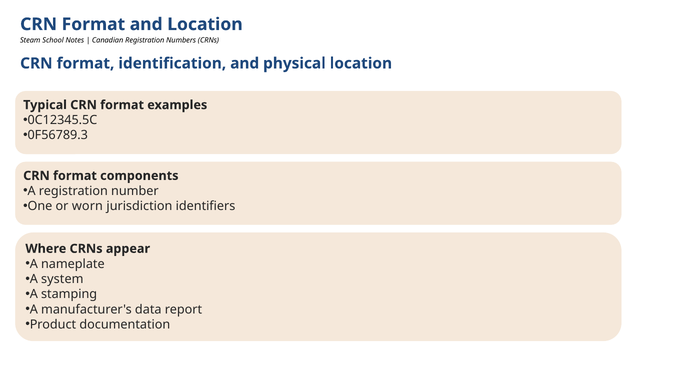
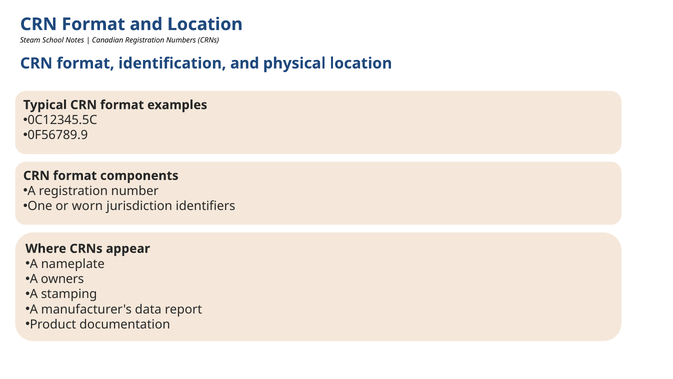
0F56789.3: 0F56789.3 -> 0F56789.9 (58, 135)
system: system -> owners (62, 279)
